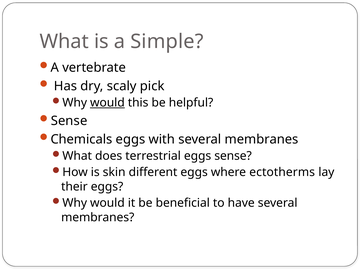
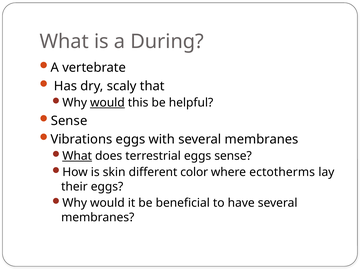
Simple: Simple -> During (167, 42)
pick: pick -> that (152, 86)
Chemicals: Chemicals -> Vibrations (81, 139)
What underline: none -> present (77, 156)
different eggs: eggs -> color (194, 172)
